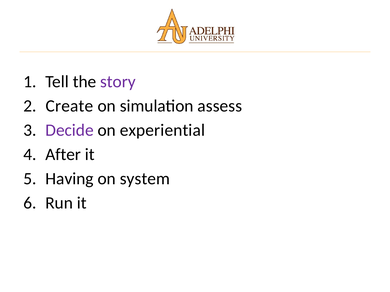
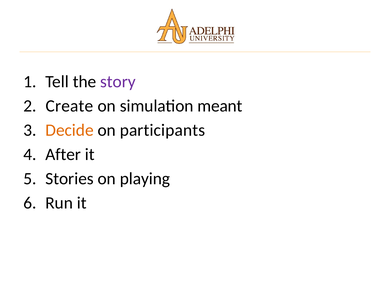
assess: assess -> meant (220, 106)
Decide colour: purple -> orange (69, 130)
experiential: experiential -> participants (162, 130)
Having: Having -> Stories (69, 179)
system: system -> playing (145, 179)
